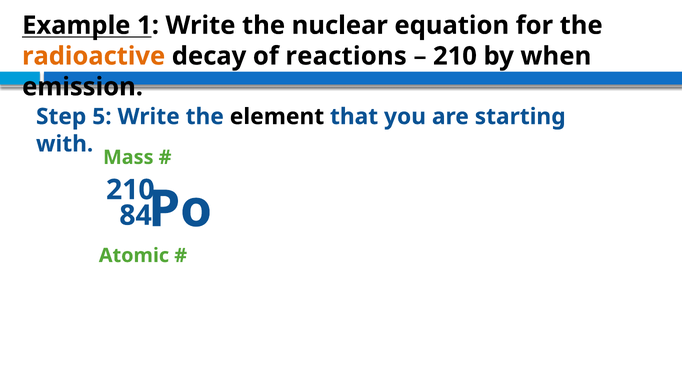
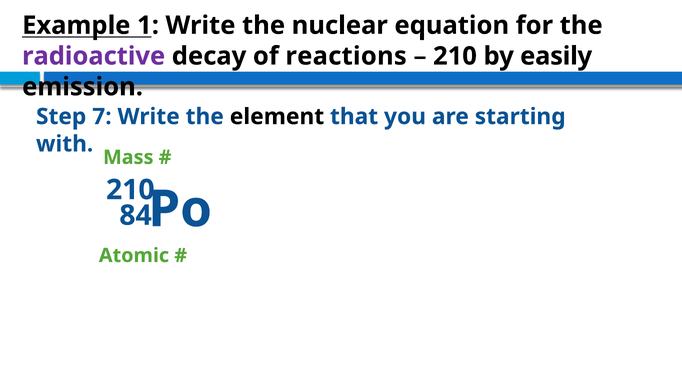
radioactive colour: orange -> purple (94, 56)
when: when -> easily (556, 56)
5: 5 -> 7 (102, 117)
